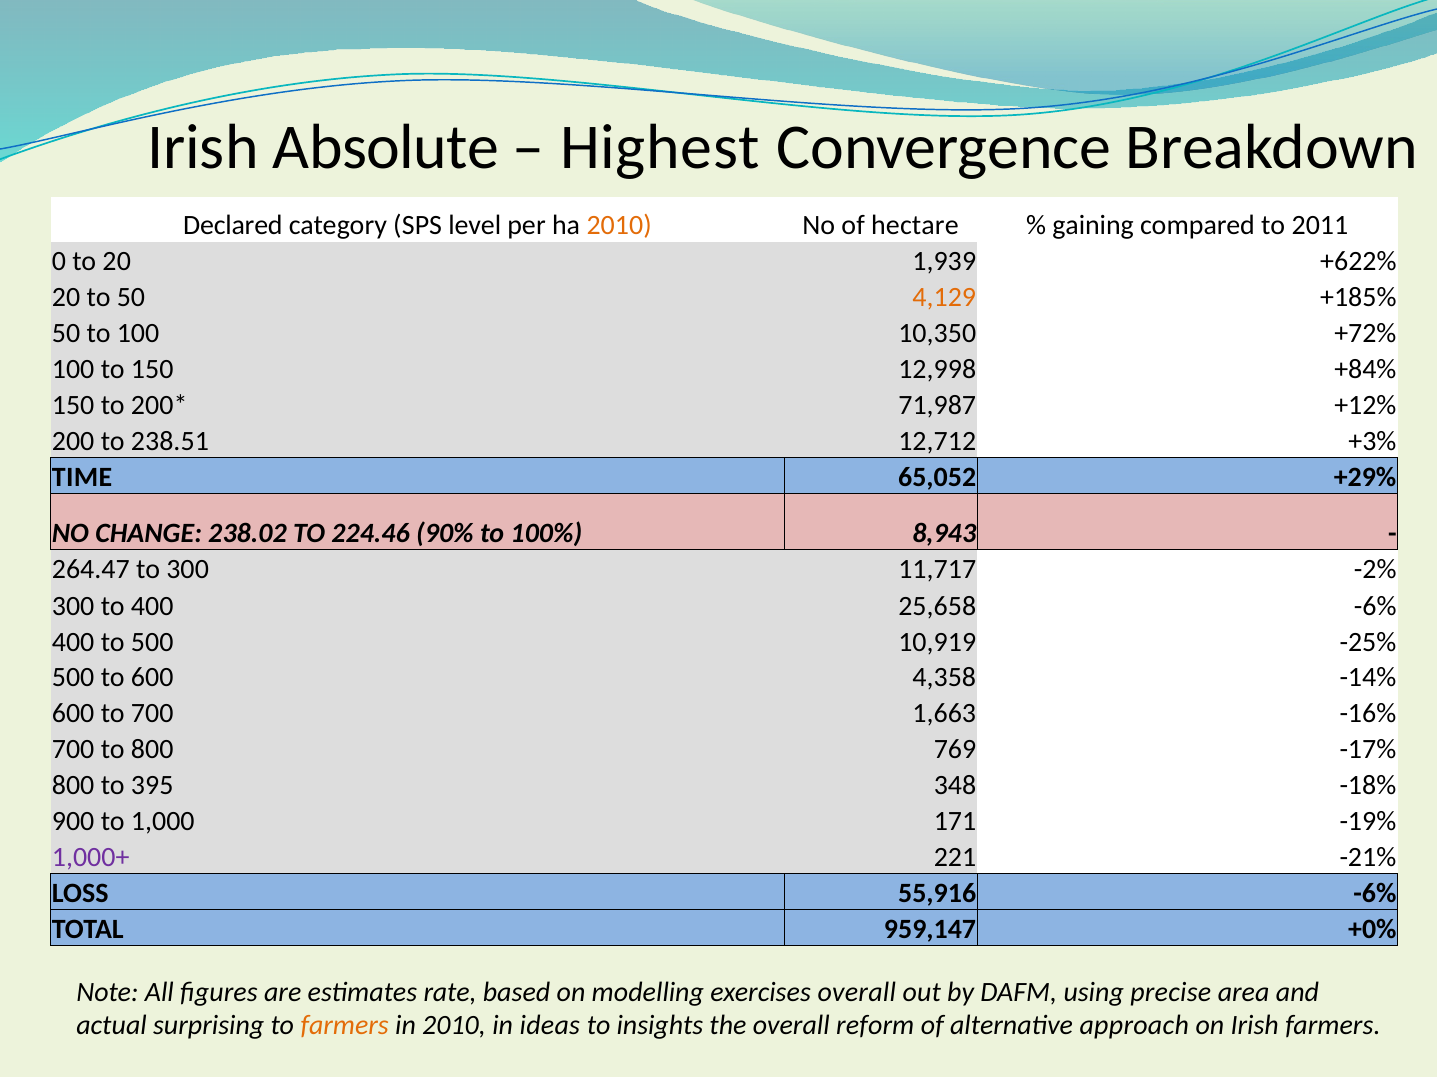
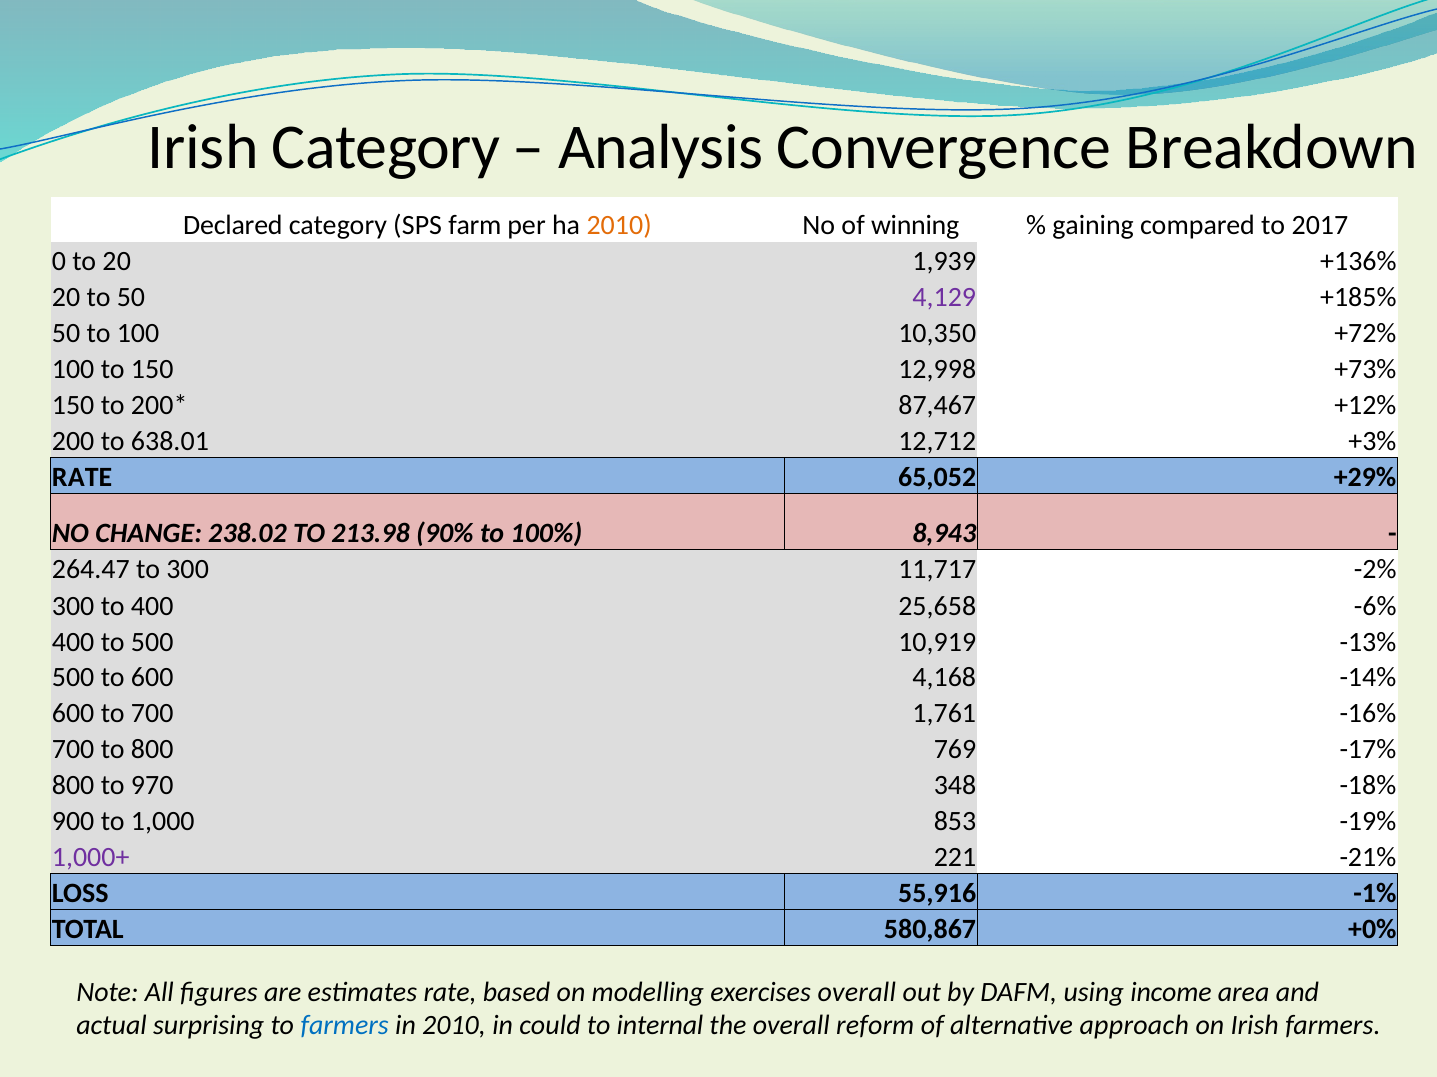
Irish Absolute: Absolute -> Category (386, 147)
Highest: Highest -> Analysis (661, 147)
level: level -> farm (475, 226)
hectare: hectare -> winning (915, 226)
2011: 2011 -> 2017 (1320, 226)
+622%: +622% -> +136% (1358, 262)
4,129 colour: orange -> purple (944, 298)
+84%: +84% -> +73% (1365, 370)
71,987: 71,987 -> 87,467 (937, 405)
238.51: 238.51 -> 638.01 (170, 441)
TIME: TIME -> RATE (82, 477)
224.46: 224.46 -> 213.98 (371, 533)
-25%: -25% -> -13% (1368, 642)
4,358: 4,358 -> 4,168 (944, 678)
1,663: 1,663 -> 1,761 (944, 714)
395: 395 -> 970 (152, 786)
171: 171 -> 853 (955, 822)
55,916 -6%: -6% -> -1% (1375, 894)
959,147: 959,147 -> 580,867 (930, 930)
precise: precise -> income (1171, 992)
farmers colour: orange -> blue (345, 1026)
ideas: ideas -> could (550, 1026)
insights: insights -> internal (660, 1026)
